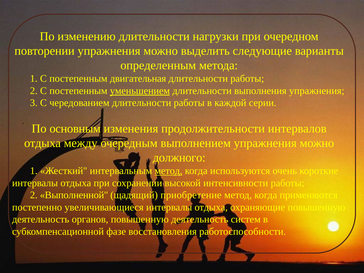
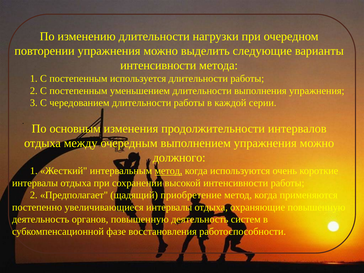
определенным: определенным -> интенсивности (158, 65)
двигательная: двигательная -> используется (138, 79)
уменьшением underline: present -> none (140, 91)
Выполненной: Выполненной -> Предполагает (74, 195)
